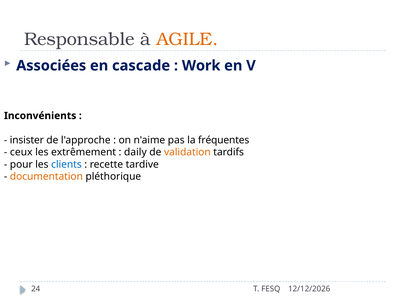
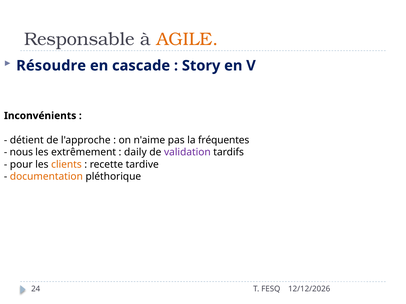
Associées: Associées -> Résoudre (51, 66)
Work: Work -> Story (201, 66)
insister: insister -> détient (27, 140)
ceux: ceux -> nous (21, 152)
validation colour: orange -> purple (187, 152)
clients colour: blue -> orange (66, 165)
